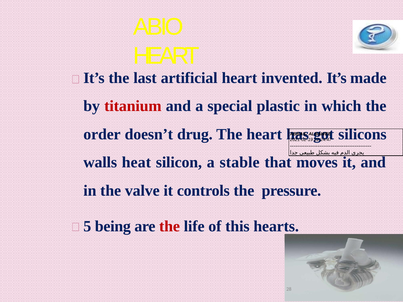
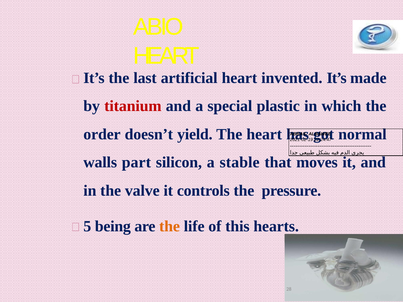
drug: drug -> yield (195, 134)
silicons: silicons -> normal (362, 134)
heat: heat -> part (136, 163)
the colour: red -> orange (170, 227)
